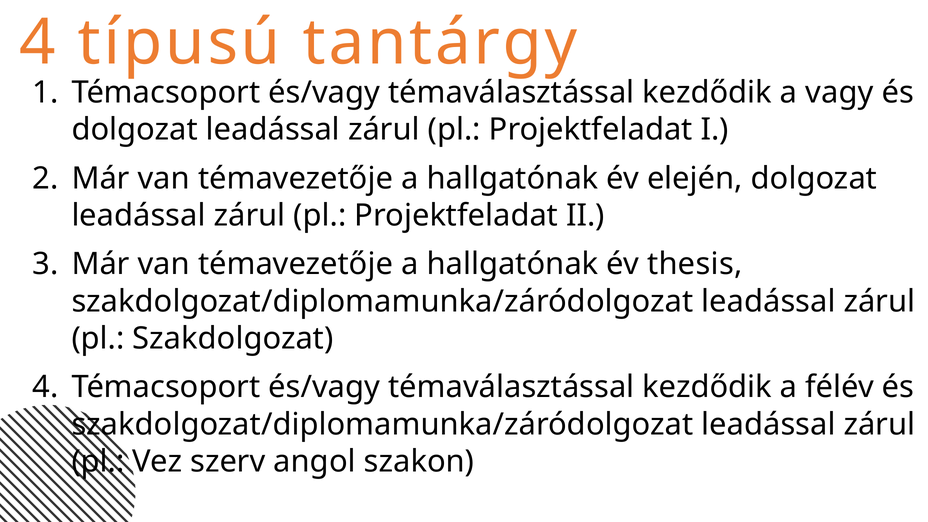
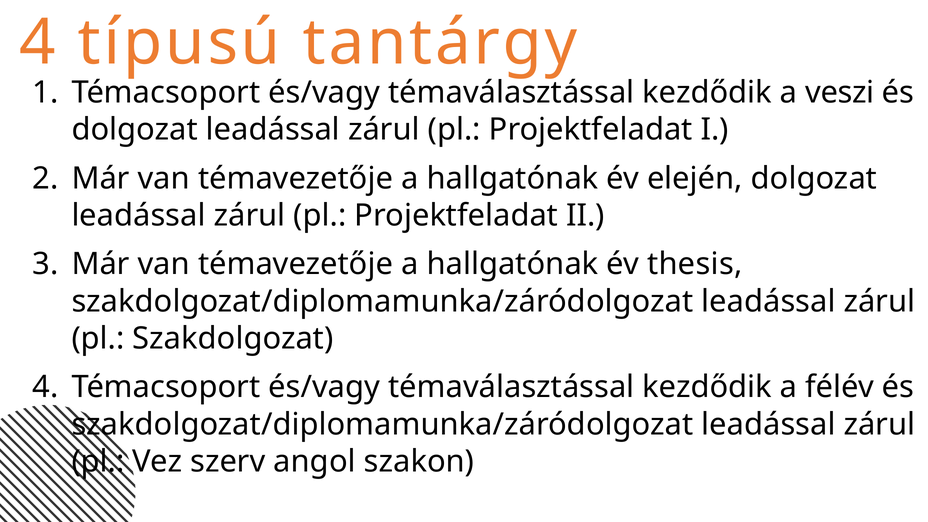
vagy: vagy -> veszi (840, 92)
